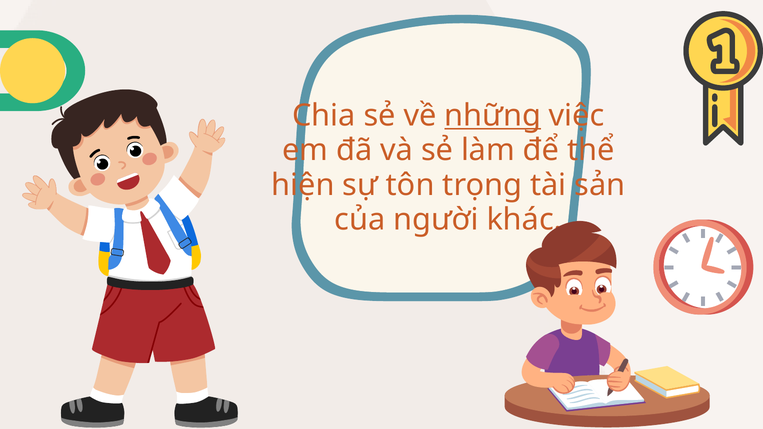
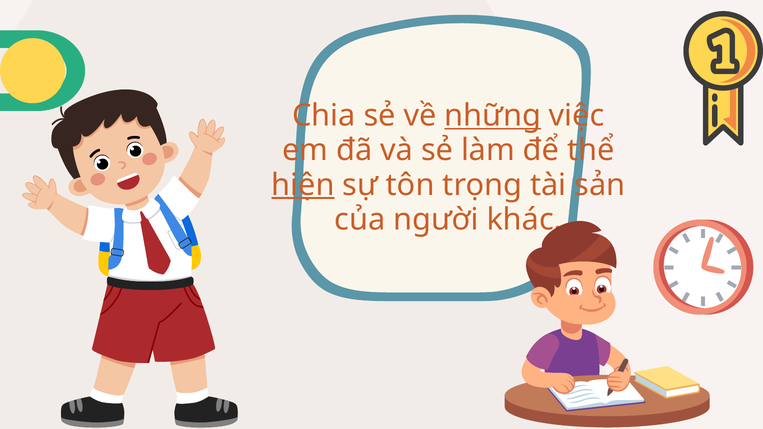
hiện underline: none -> present (303, 185)
